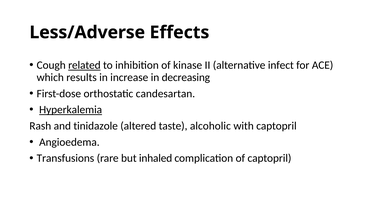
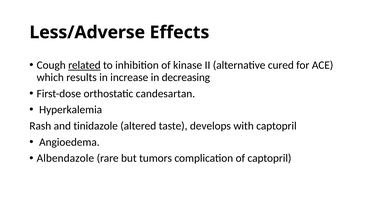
infect: infect -> cured (281, 65)
Hyperkalemia underline: present -> none (71, 110)
alcoholic: alcoholic -> develops (210, 126)
Transfusions: Transfusions -> Albendazole (65, 158)
inhaled: inhaled -> tumors (156, 158)
